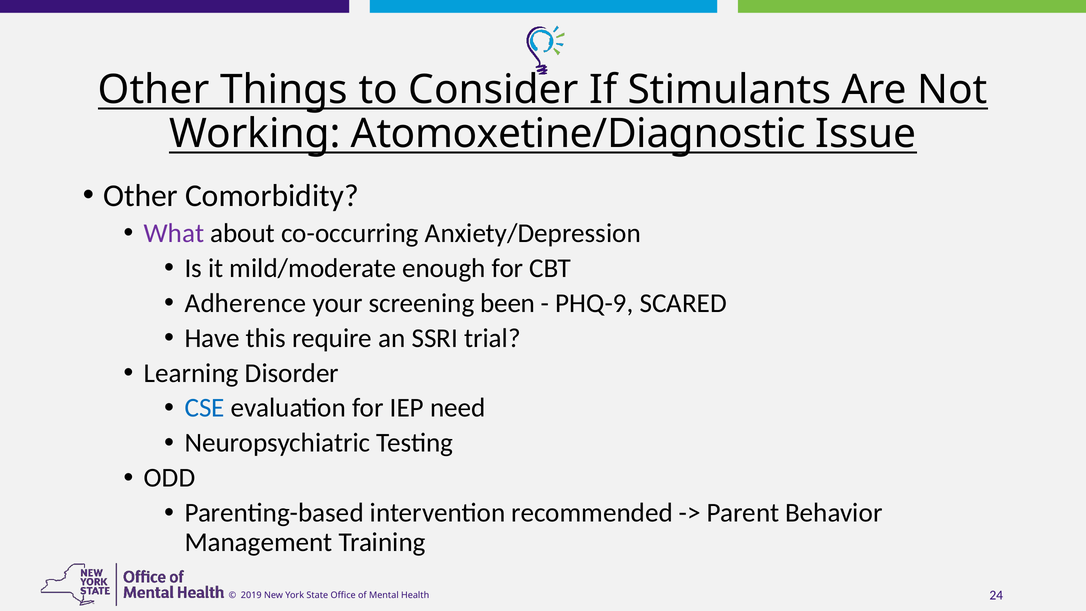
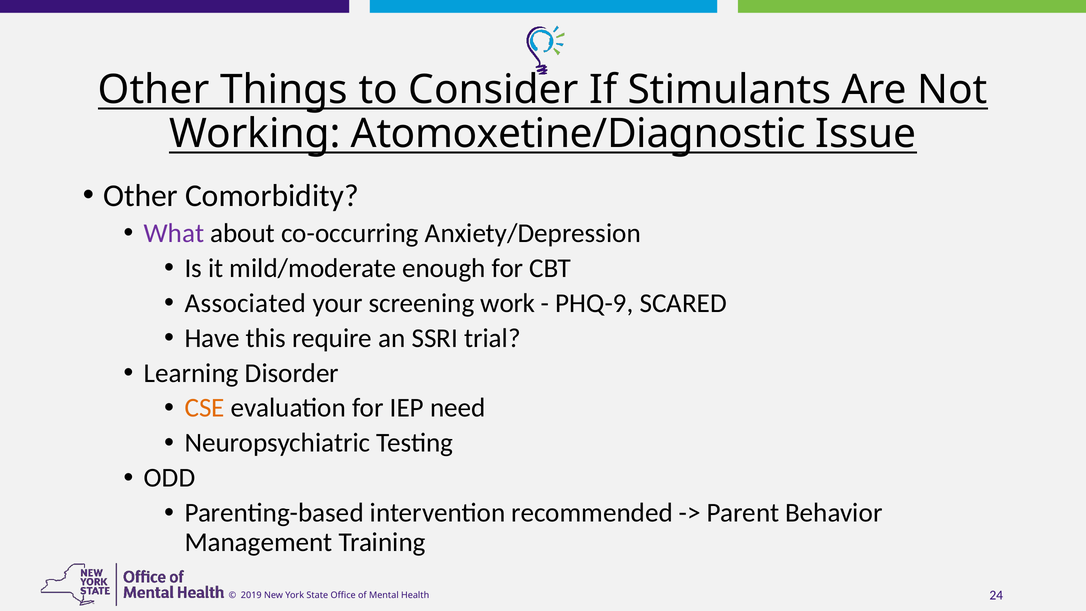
Adherence: Adherence -> Associated (245, 303)
been: been -> work (508, 303)
CSE colour: blue -> orange (205, 408)
